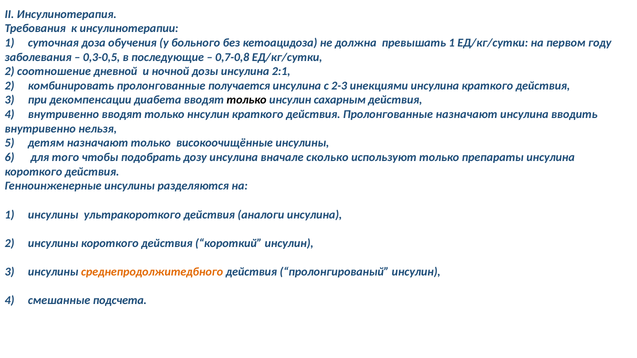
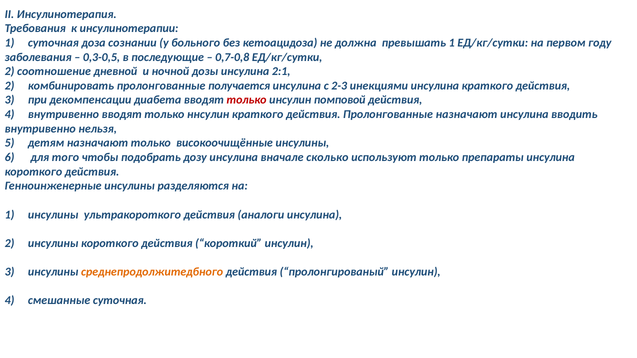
обучения: обучения -> сознании (132, 43)
только colour: black -> red (247, 100)
сахарным: сахарным -> помповой (340, 100)
смешанные подсчета: подсчета -> суточная (120, 301)
